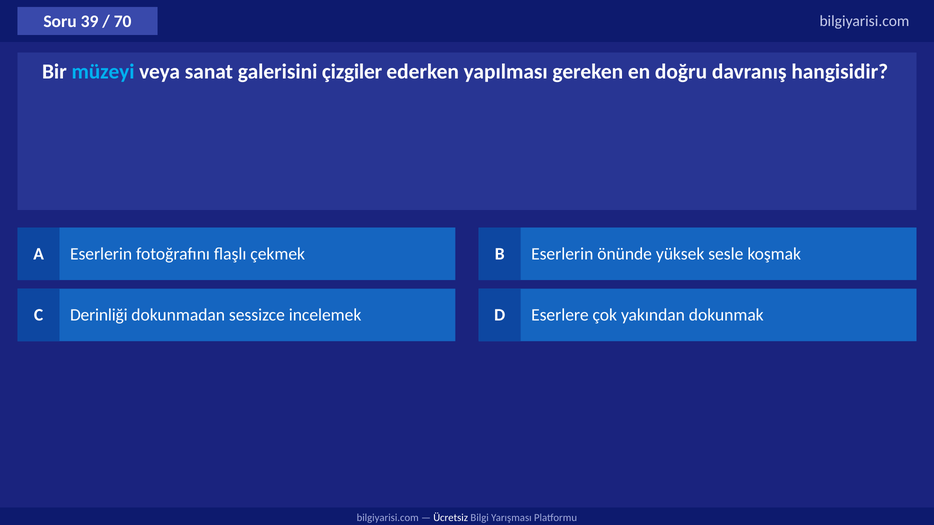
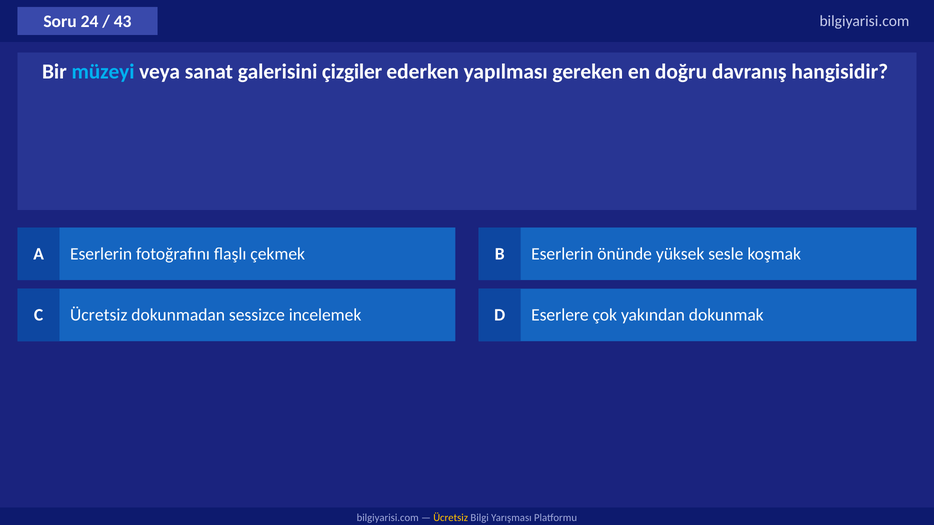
39: 39 -> 24 (90, 21)
70: 70 -> 43 (123, 21)
C Derinliği: Derinliği -> Ücretsiz (99, 315)
Ücretsiz colour: white -> yellow (451, 518)
